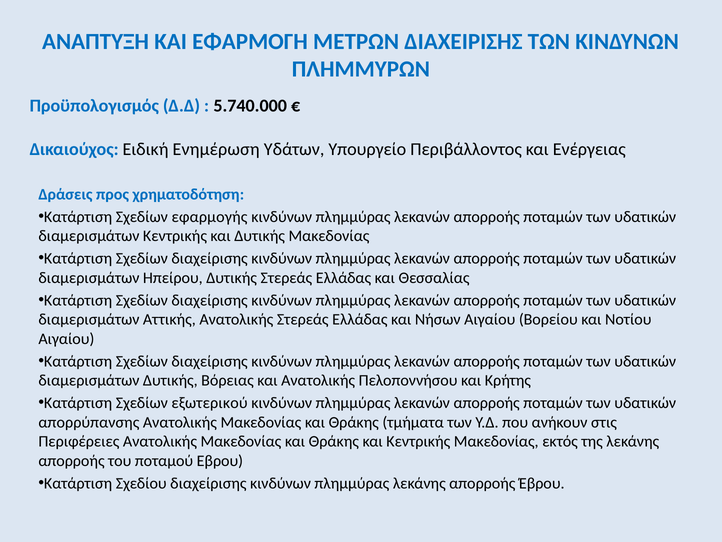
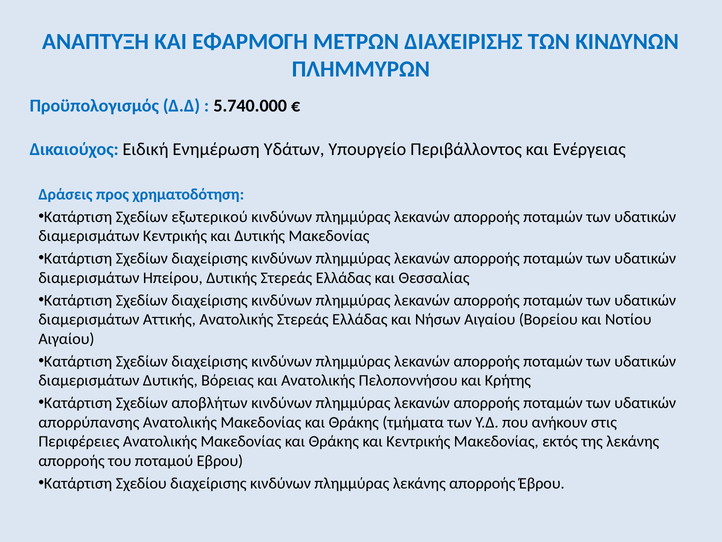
εφαρμογής: εφαρμογής -> εξωτερικού (210, 217)
εξωτερικού: εξωτερικού -> αποβλήτων (210, 403)
